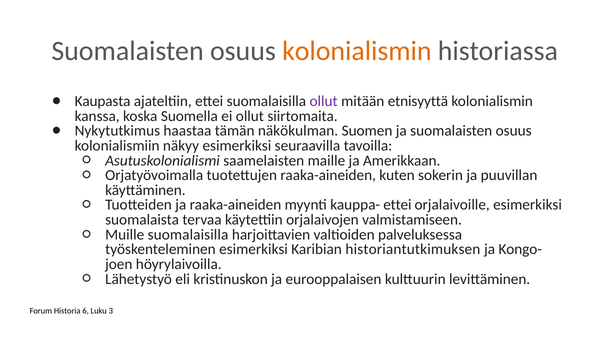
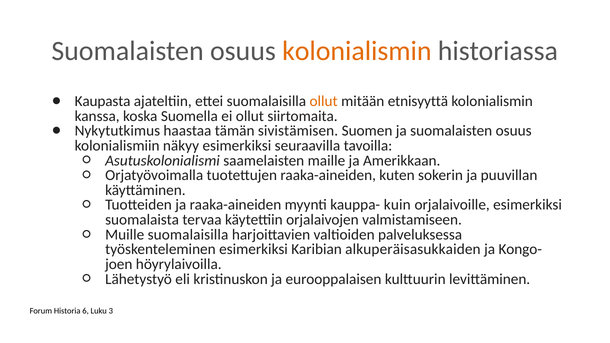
ollut colour: purple -> orange (324, 101)
näkökulman: näkökulman -> sivistämisen (298, 131)
kauppa- ettei: ettei -> kuin (397, 205)
historiantutkimuksen: historiantutkimuksen -> alkuperäisasukkaiden (413, 249)
